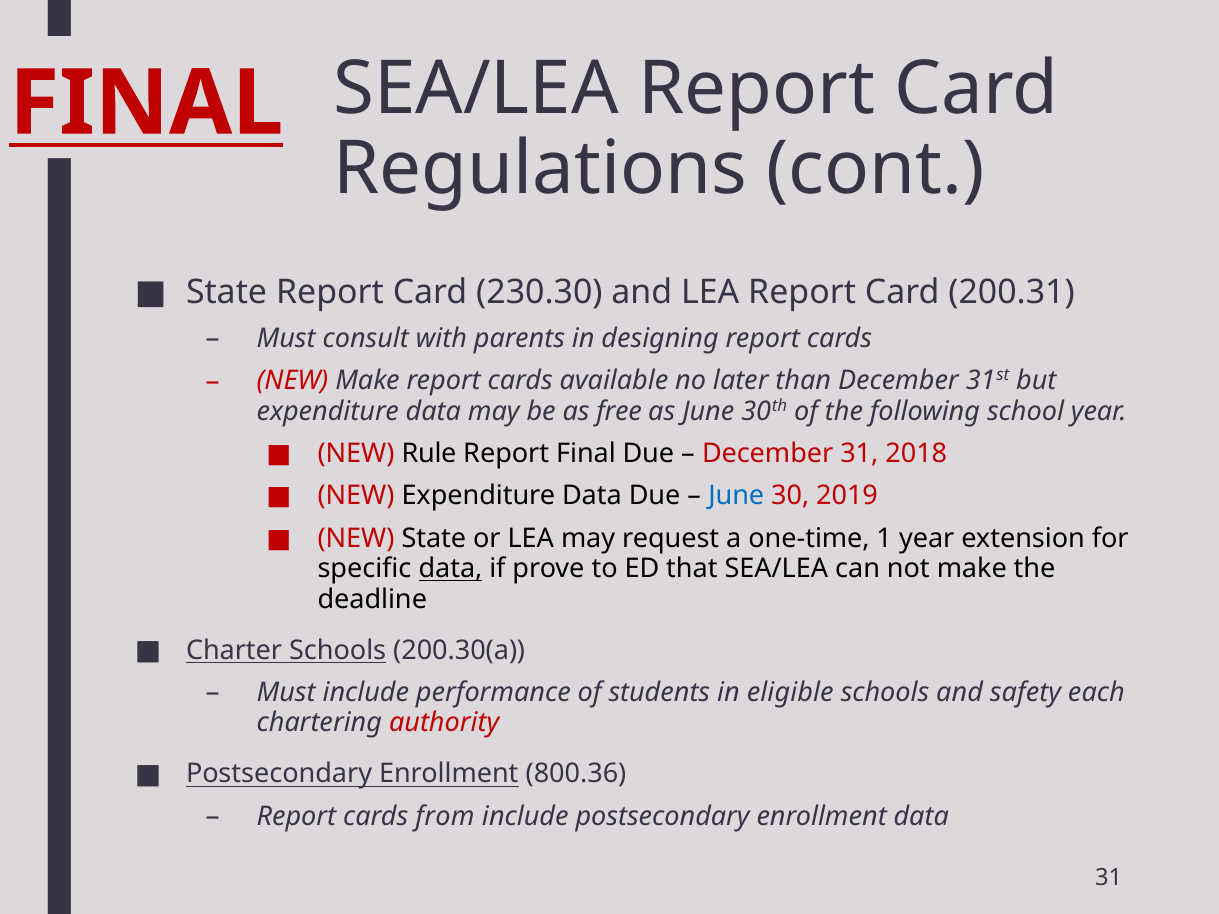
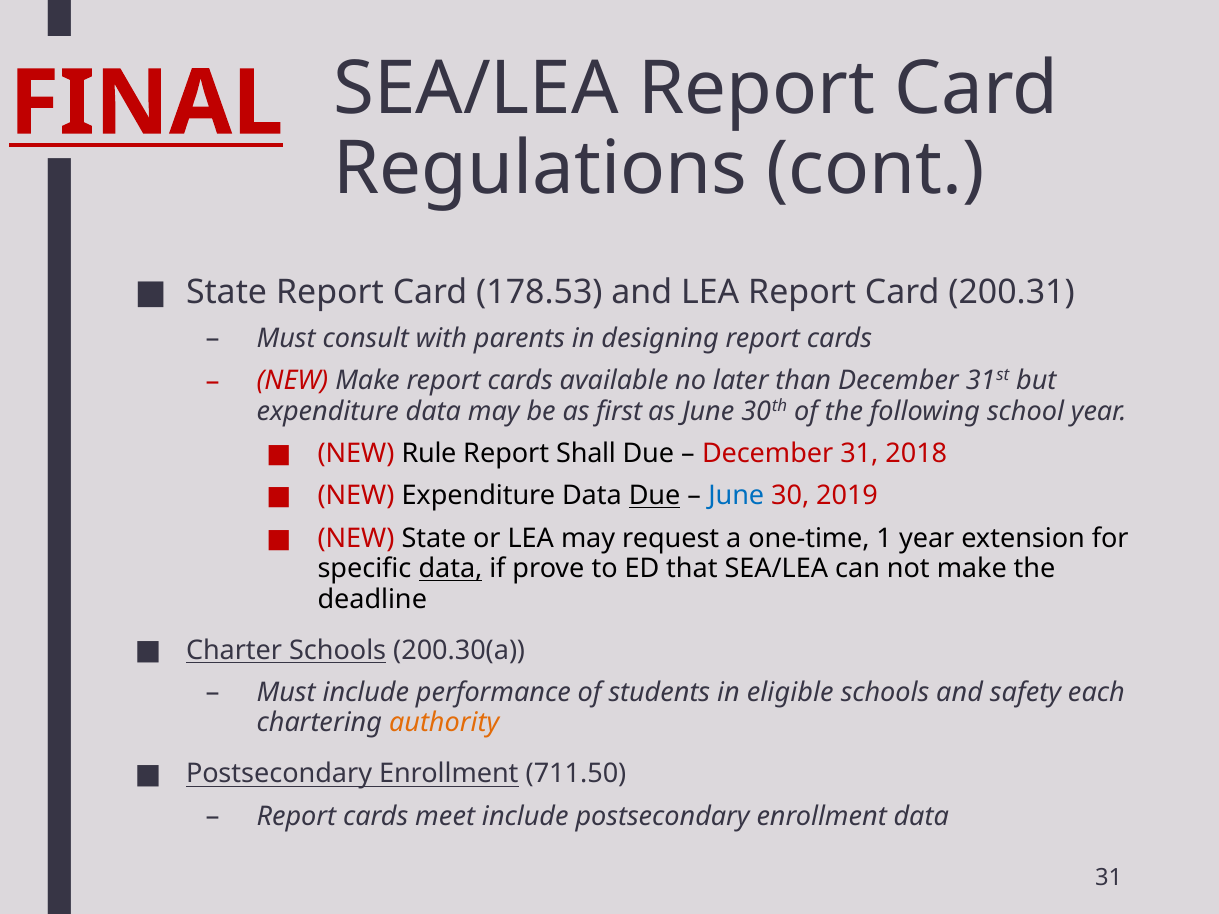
230.30: 230.30 -> 178.53 (539, 292)
free: free -> first (619, 411)
Report Final: Final -> Shall (586, 454)
Due underline: none -> present (655, 496)
authority colour: red -> orange (444, 723)
800.36: 800.36 -> 711.50 (576, 774)
from: from -> meet (445, 816)
